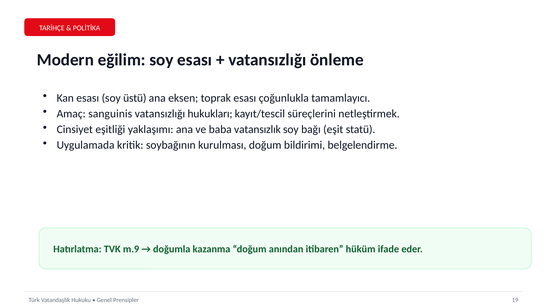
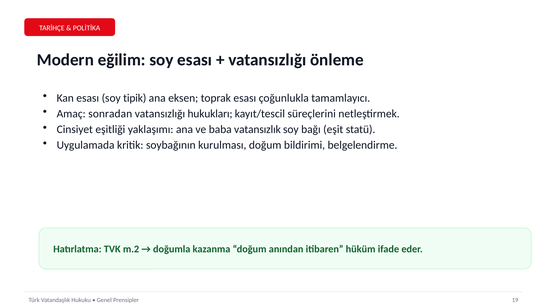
üstü: üstü -> tipik (135, 98)
sanguinis: sanguinis -> sonradan (110, 114)
m.9: m.9 -> m.2 (131, 249)
